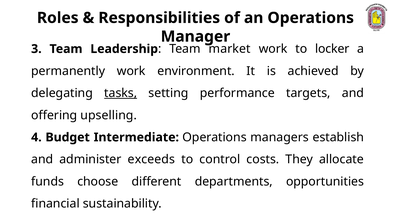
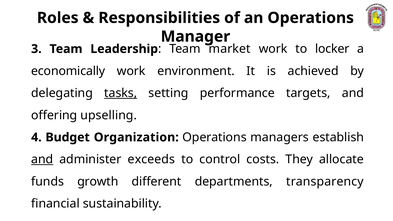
permanently: permanently -> economically (68, 71)
Intermediate: Intermediate -> Organization (136, 137)
and underline: none -> present (42, 159)
choose: choose -> growth (98, 182)
opportunities: opportunities -> transparency (325, 182)
